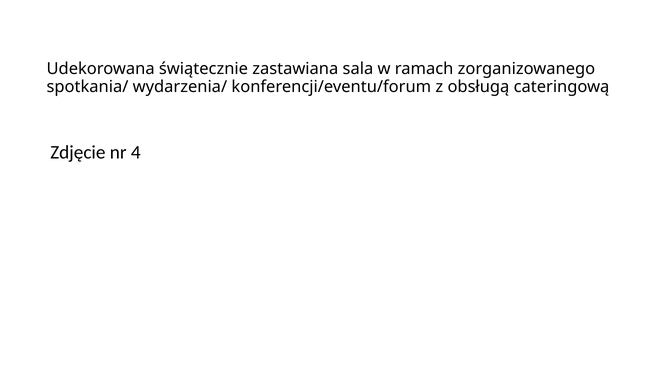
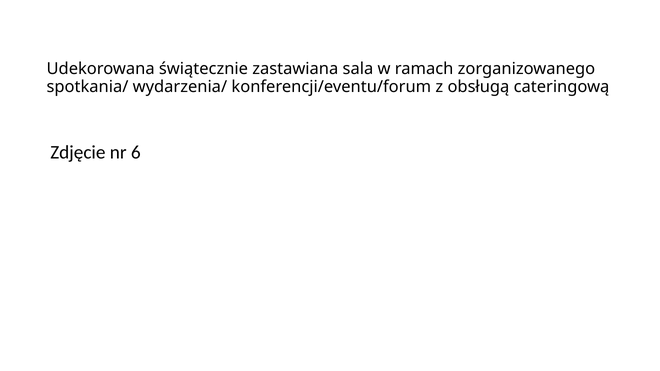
4: 4 -> 6 (136, 152)
